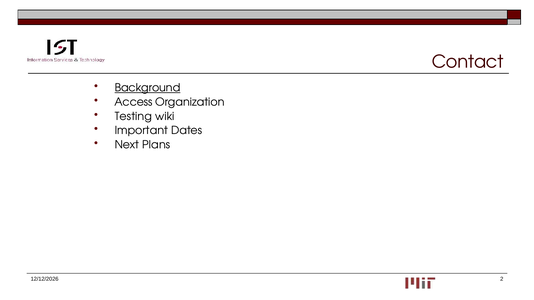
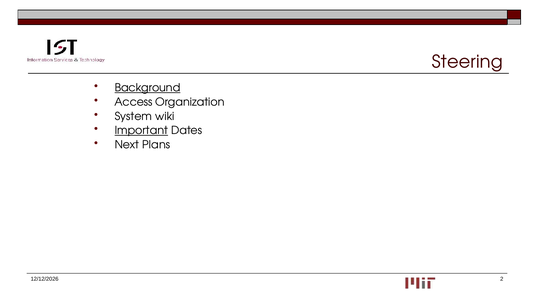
Contact: Contact -> Steering (467, 62)
Testing: Testing -> System (133, 117)
Important underline: none -> present (141, 131)
